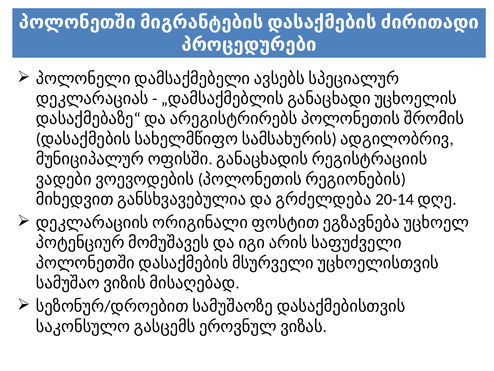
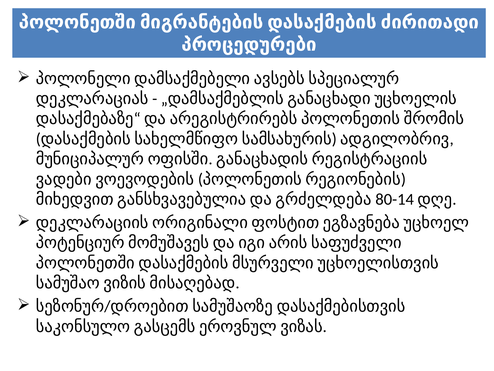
20-14: 20-14 -> 80-14 (395, 199)
